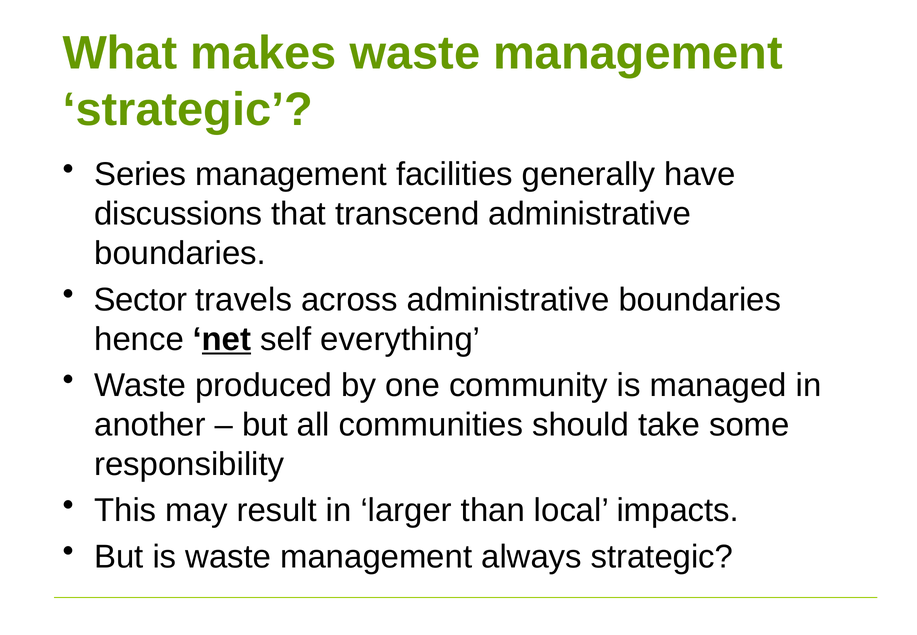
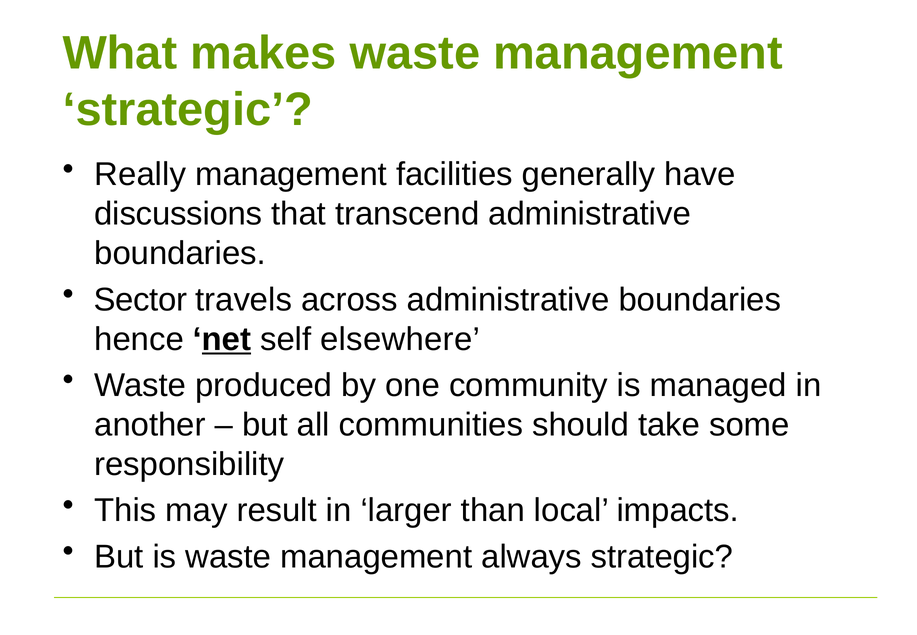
Series: Series -> Really (140, 174)
everything: everything -> elsewhere (400, 339)
